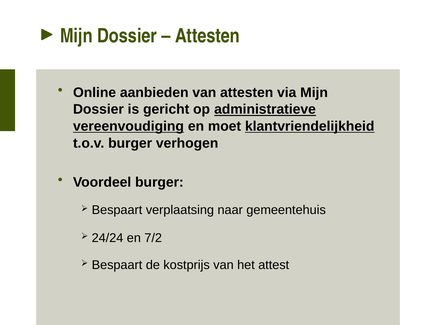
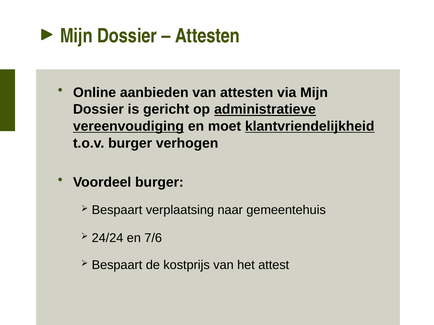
7/2: 7/2 -> 7/6 (153, 238)
